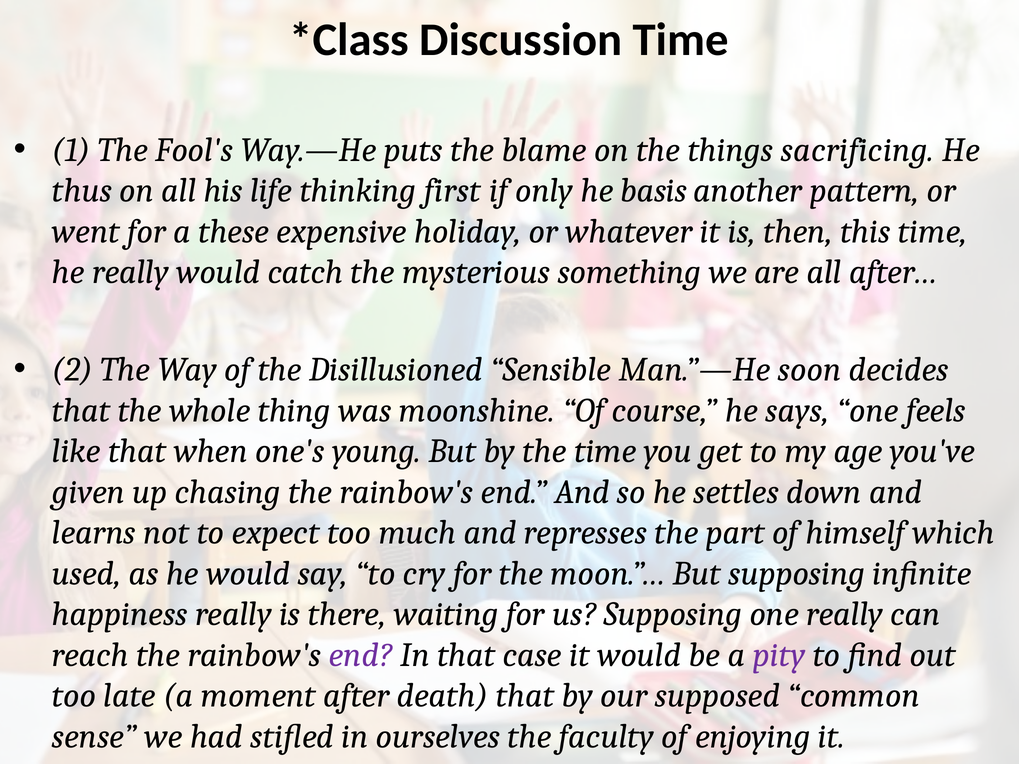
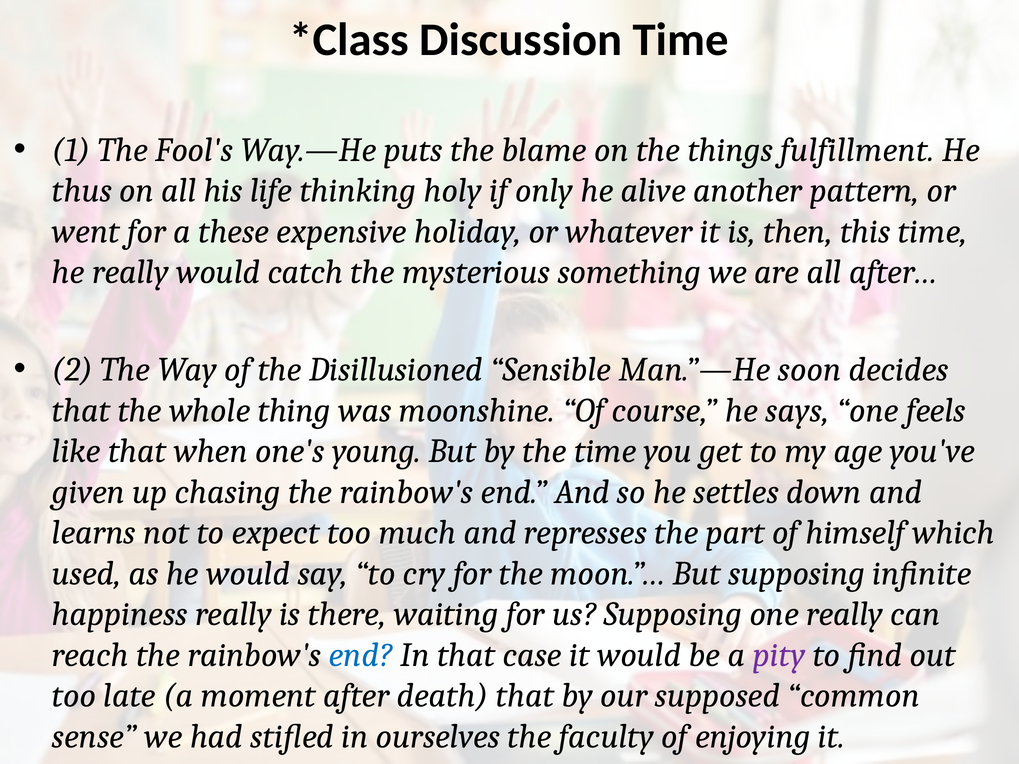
sacrificing: sacrificing -> fulfillment (857, 150)
first: first -> holy (453, 191)
basis: basis -> alive (653, 191)
end colour: purple -> blue (361, 655)
